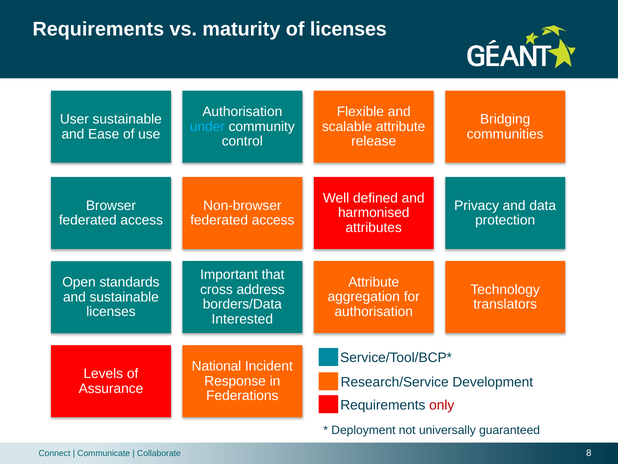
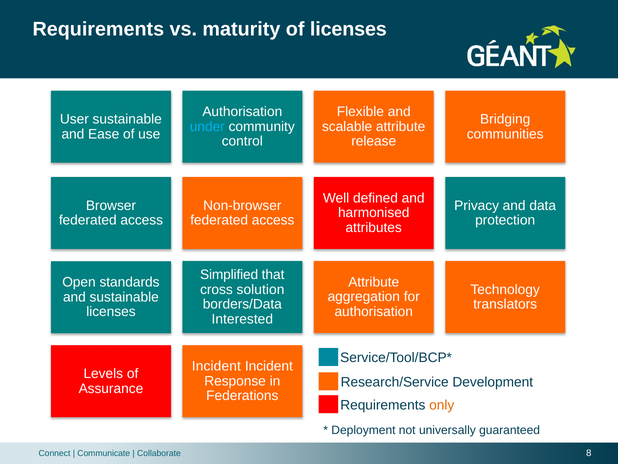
Important: Important -> Simplified (229, 274)
address: address -> solution (261, 289)
National: National -> Incident (216, 366)
only colour: red -> orange (442, 405)
